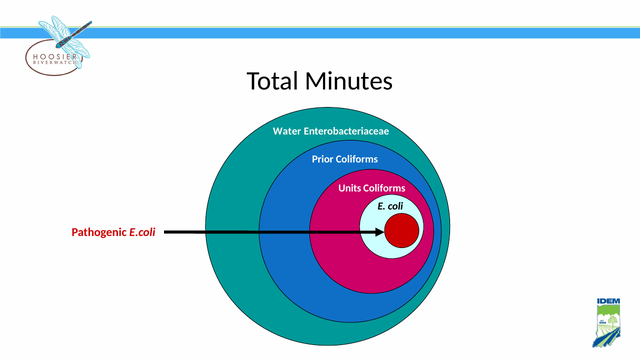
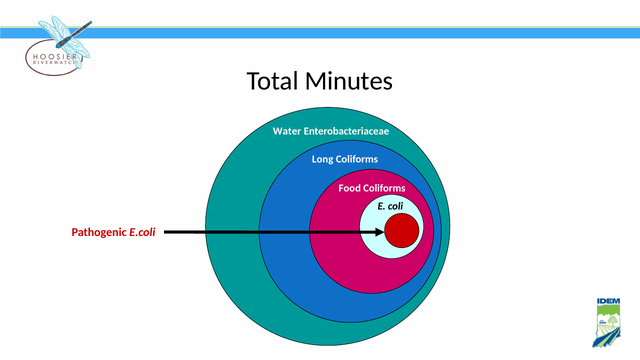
Prior: Prior -> Long (323, 159)
Units: Units -> Food (350, 188)
